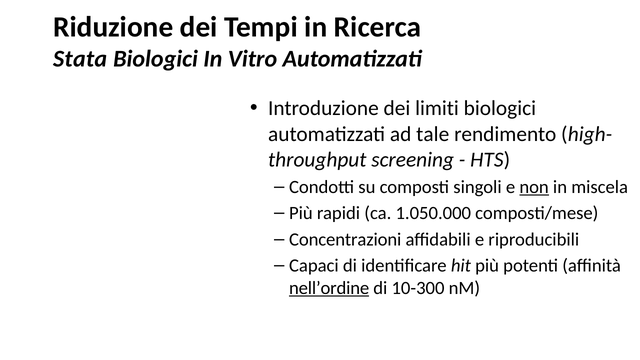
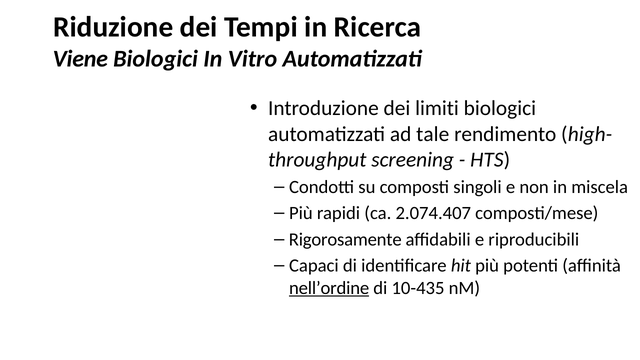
Stata: Stata -> Viene (80, 59)
non underline: present -> none (534, 187)
1.050.000: 1.050.000 -> 2.074.407 (433, 213)
Concentrazioni: Concentrazioni -> Rigorosamente (345, 239)
10-300: 10-300 -> 10-435 (418, 288)
